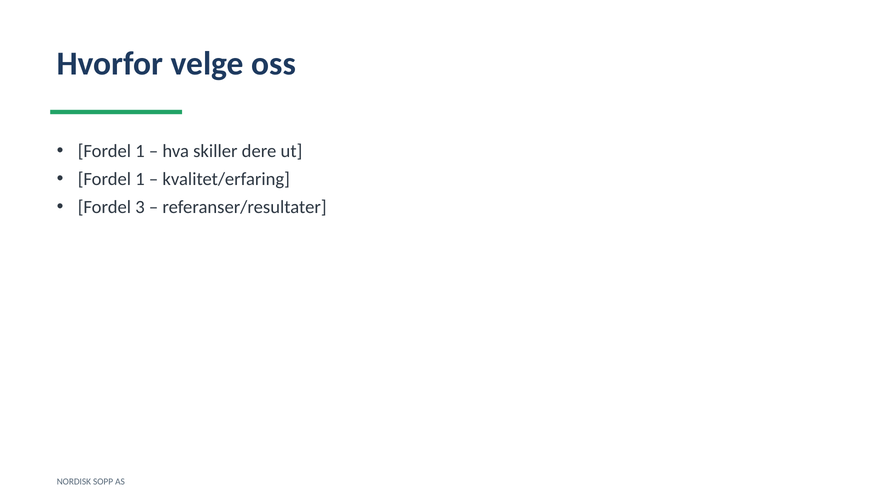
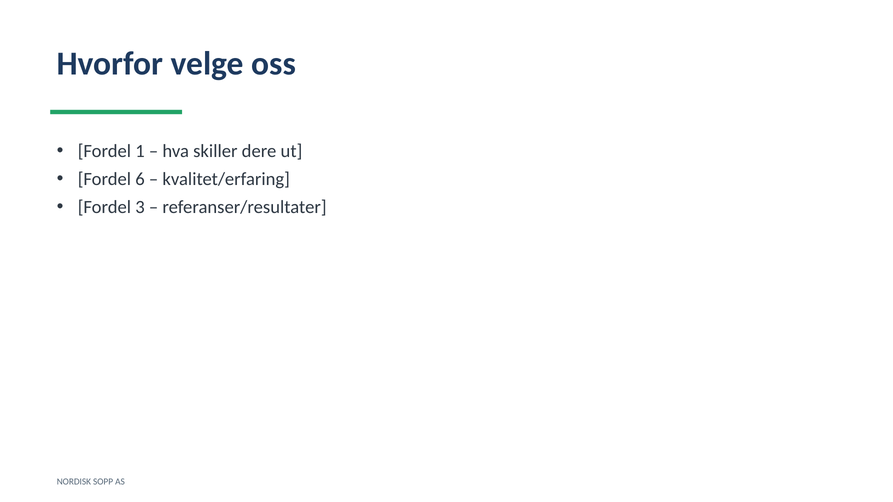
1: 1 -> 6 (140, 179)
